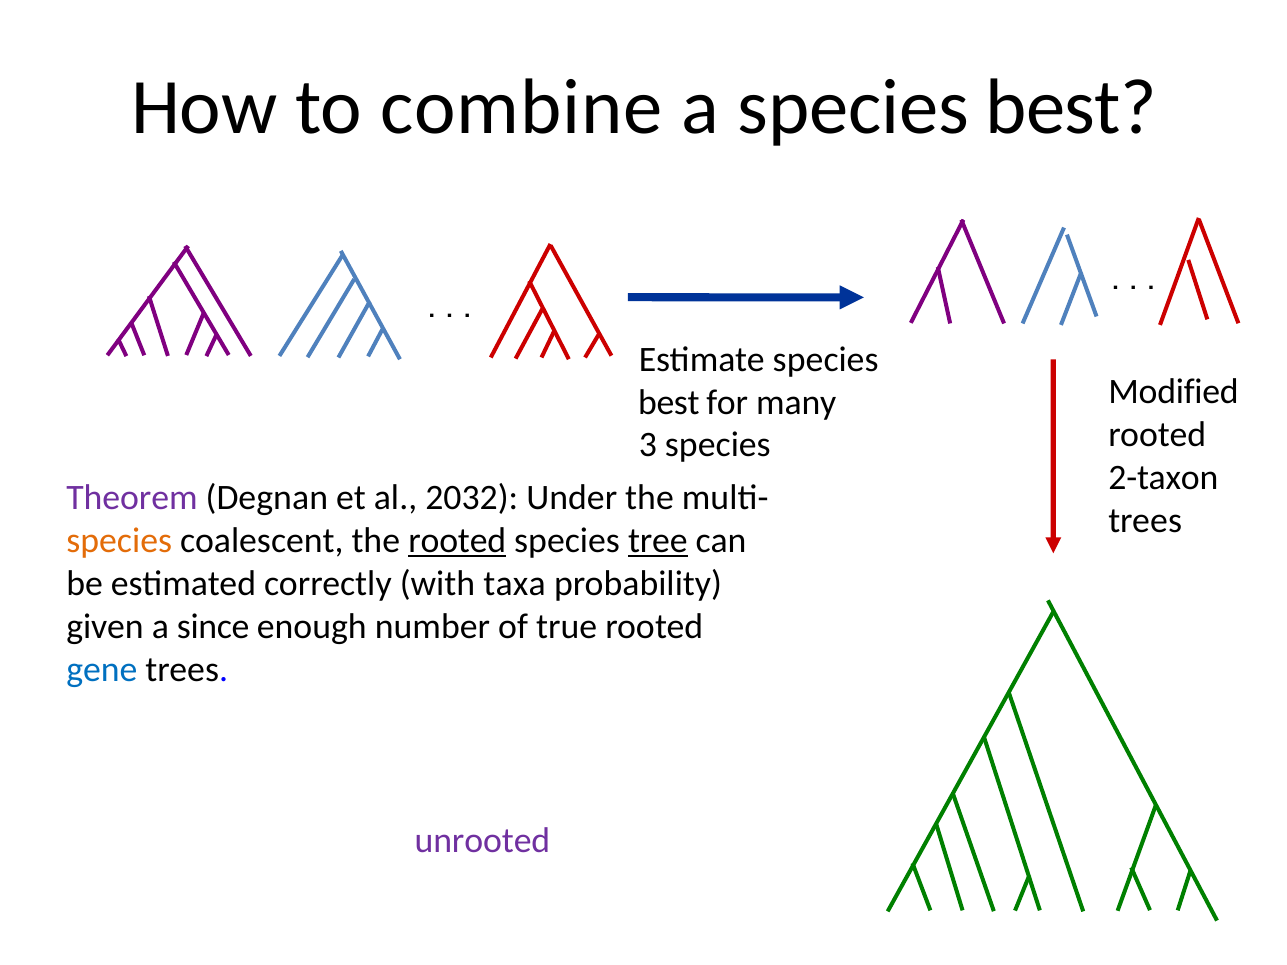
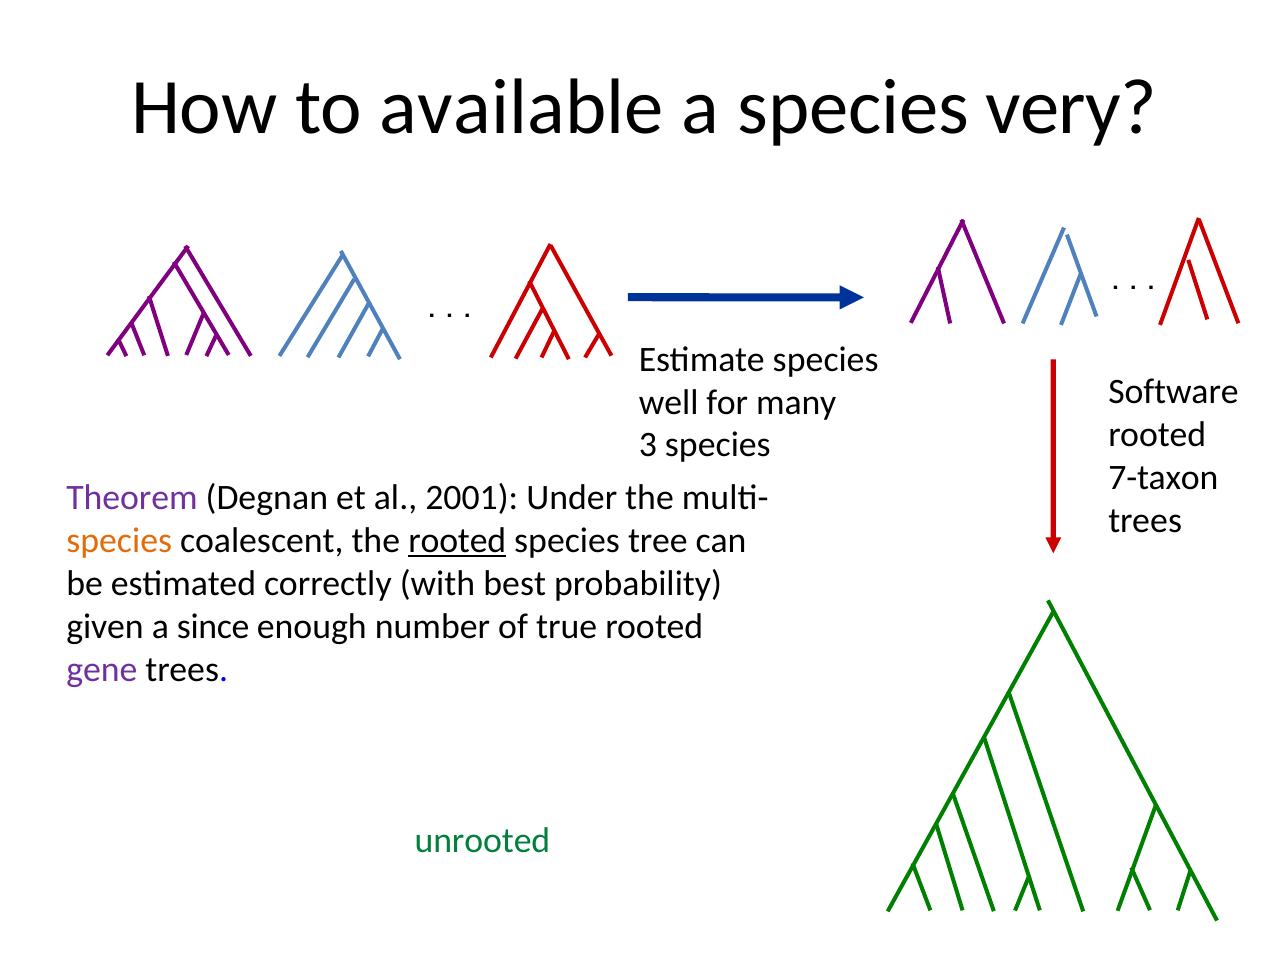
combine: combine -> available (522, 107)
a species best: best -> very (1071, 107)
Modified: Modified -> Software (1174, 392)
best: best -> well (669, 402)
2-taxon: 2-taxon -> 7-taxon (1163, 478)
2032: 2032 -> 2001 (472, 498)
tree underline: present -> none (658, 541)
taxa: taxa -> best (515, 584)
gene colour: blue -> purple (102, 670)
unrooted colour: purple -> green (482, 841)
